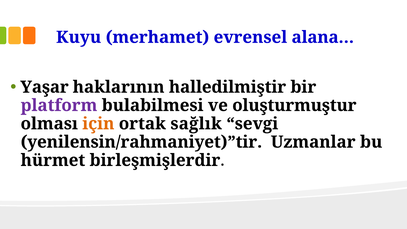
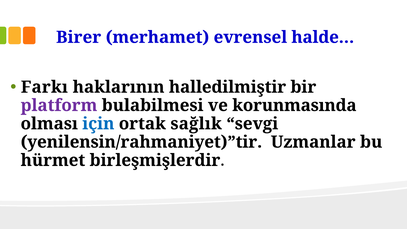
Kuyu: Kuyu -> Birer (79, 37)
alana…: alana… -> halde… (323, 37)
Yaşar: Yaşar -> Farkı (44, 87)
oluşturmuştur: oluşturmuştur -> korunmasında (294, 105)
için colour: orange -> blue (98, 124)
